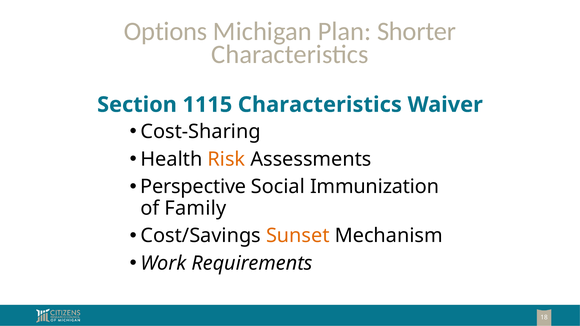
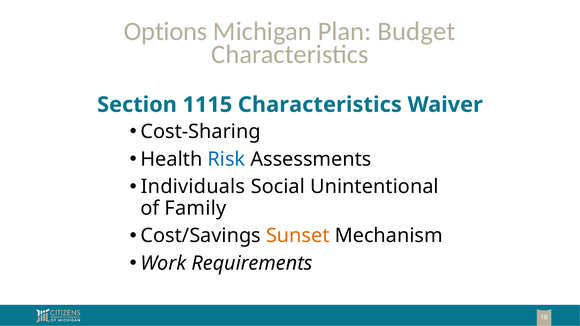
Shorter: Shorter -> Budget (416, 31)
Risk colour: orange -> blue (226, 159)
Perspective: Perspective -> Individuals (193, 187)
Immunization: Immunization -> Unintentional (374, 187)
